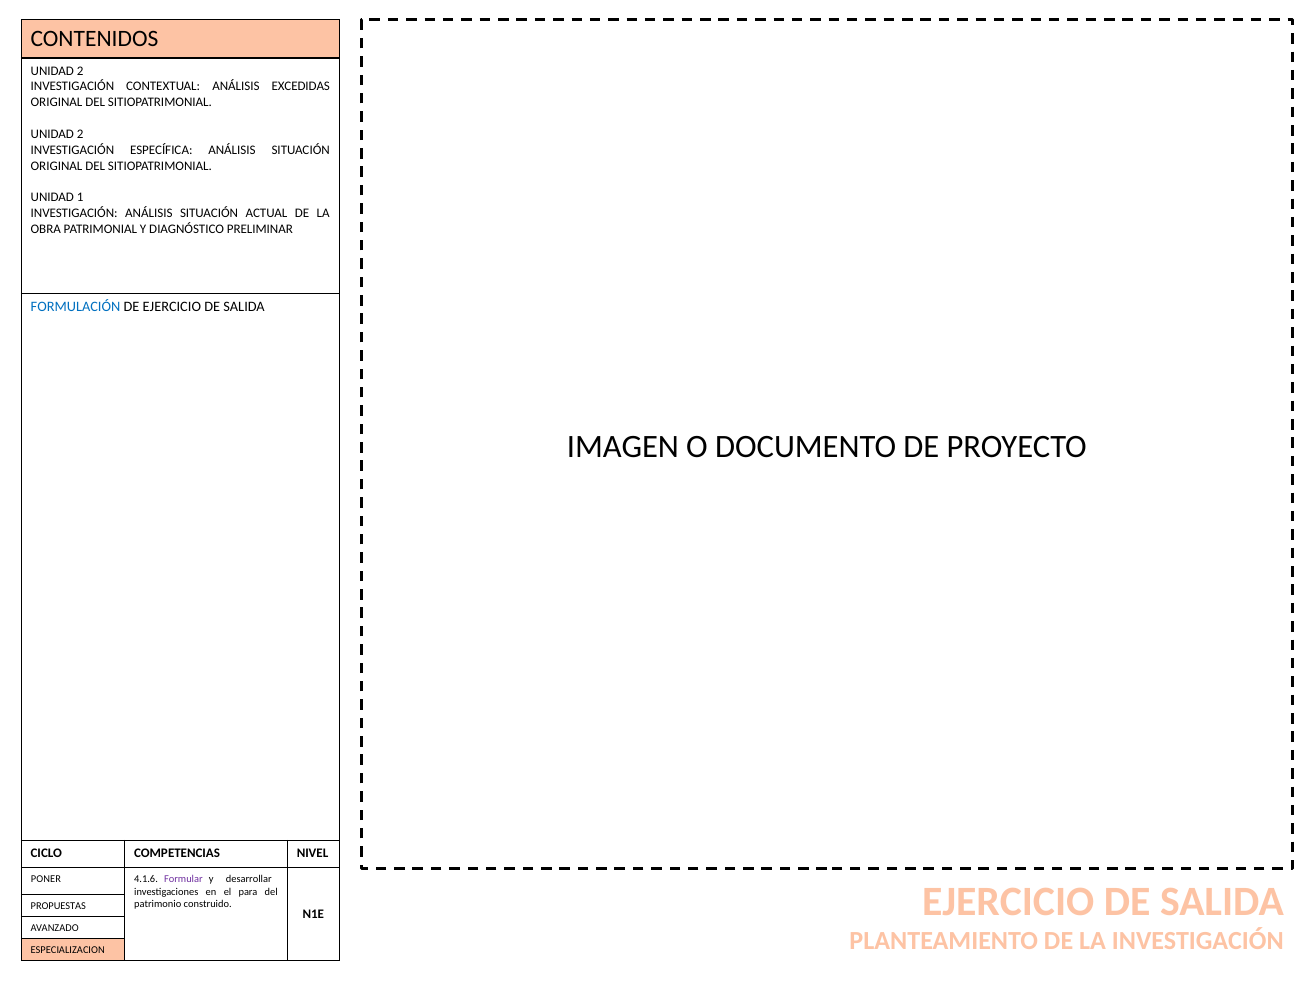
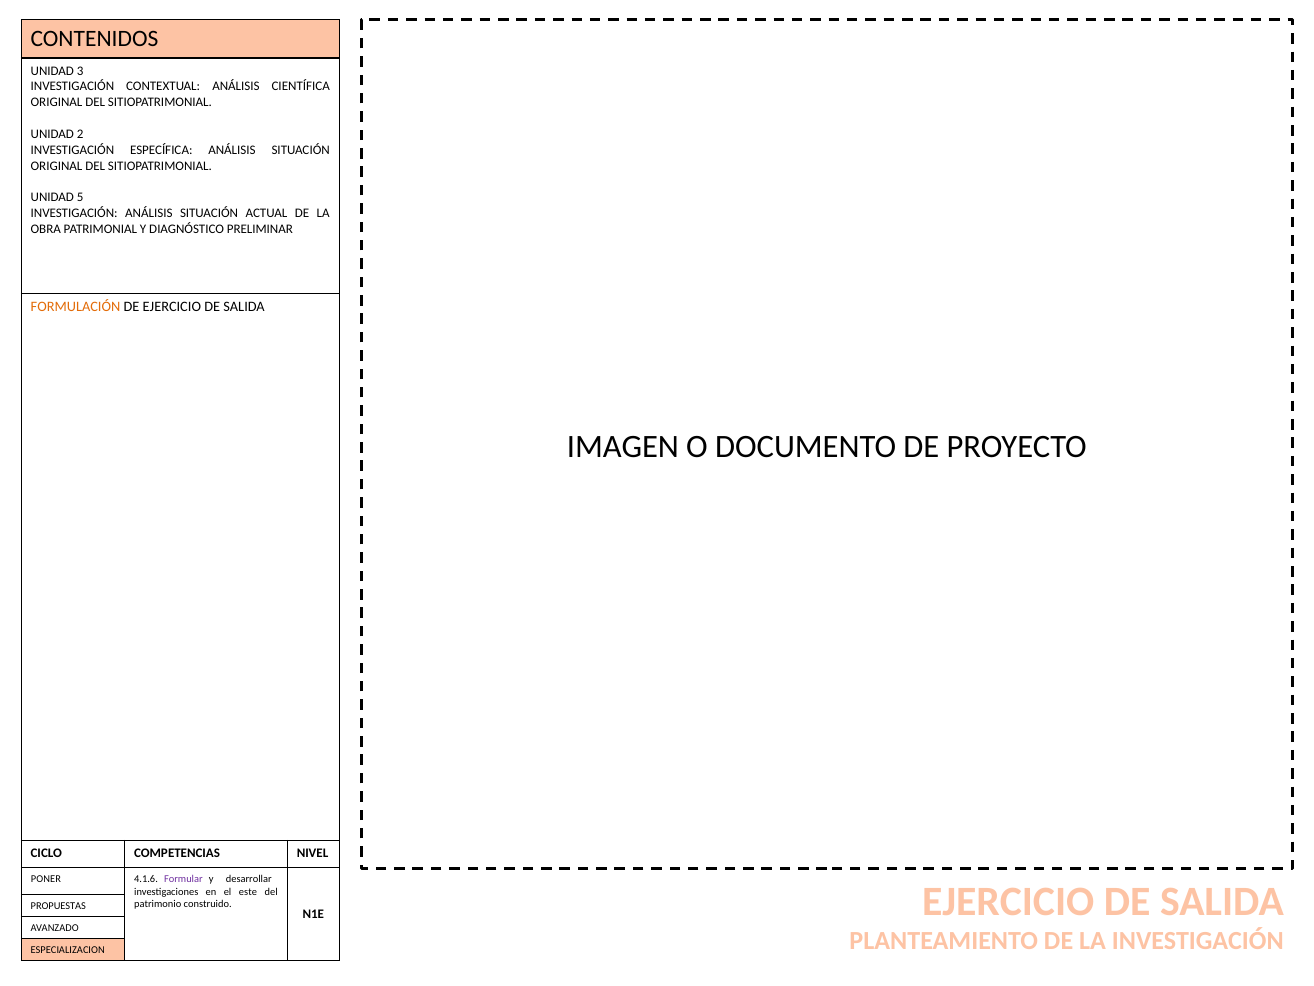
2: 2 -> 3 (80, 71)
EXCEDIDAS: EXCEDIDAS -> CIENTÍFICA (301, 87)
1: 1 -> 5 (80, 197)
FORMULACIÓN colour: blue -> orange (76, 307)
para: para -> este (248, 891)
